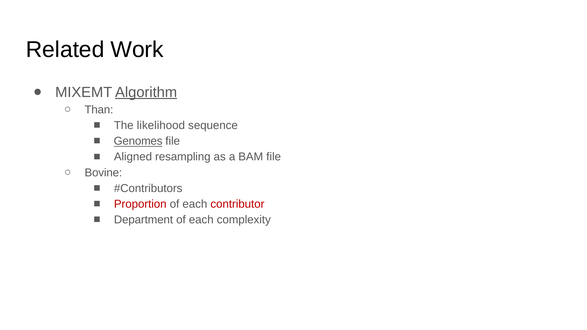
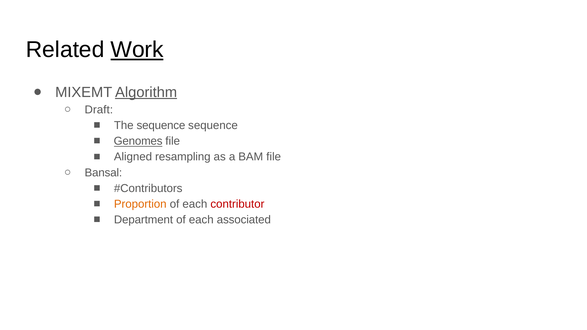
Work underline: none -> present (137, 50)
Than: Than -> Draft (99, 110)
The likelihood: likelihood -> sequence (161, 126)
Bovine: Bovine -> Bansal (103, 173)
Proportion colour: red -> orange (140, 204)
complexity: complexity -> associated (244, 220)
